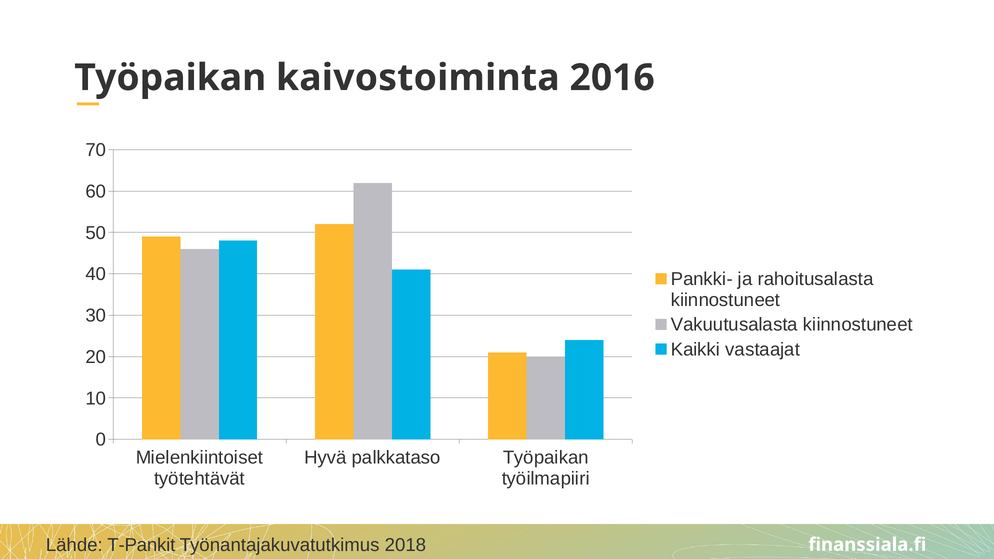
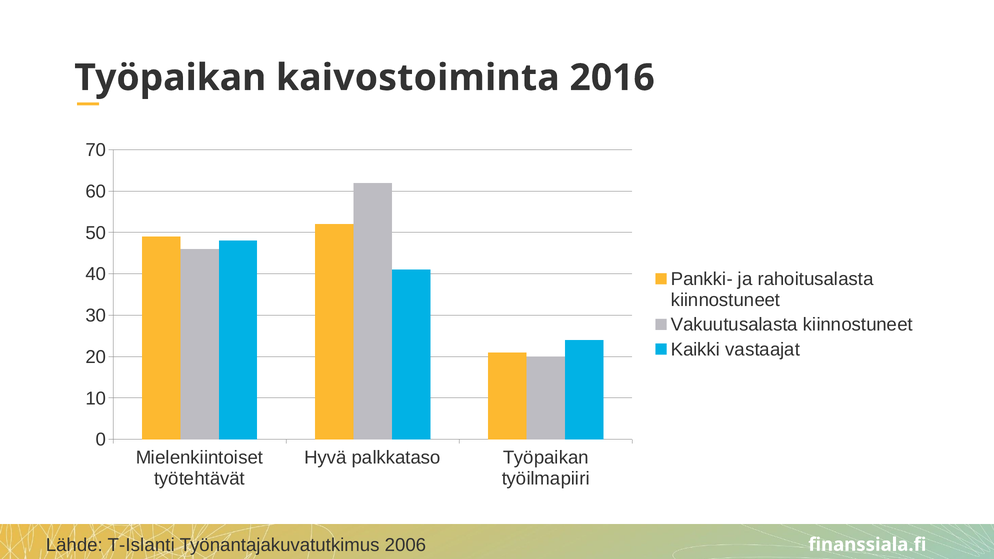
T-Pankit: T-Pankit -> T-Islanti (141, 545)
2018: 2018 -> 2006 (405, 545)
